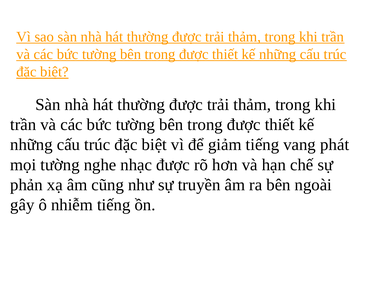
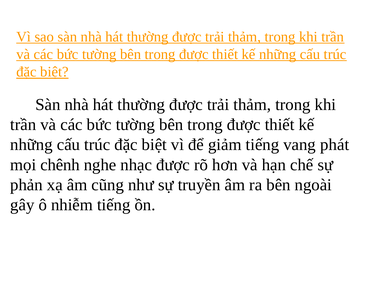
mọi tường: tường -> chênh (60, 165)
